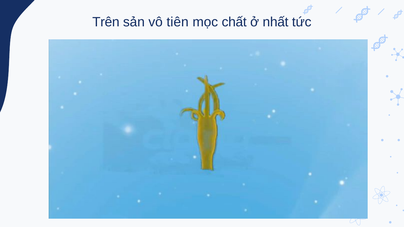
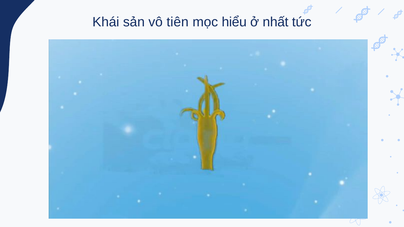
Trên: Trên -> Khái (106, 22)
chất: chất -> hiểu (234, 22)
